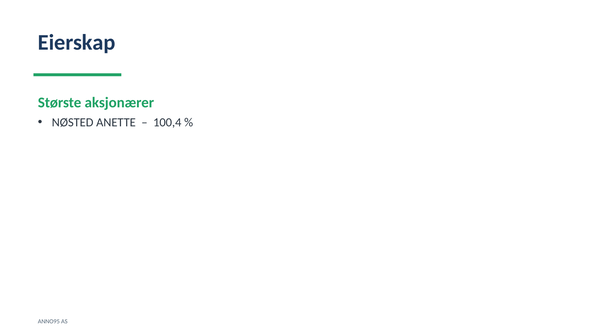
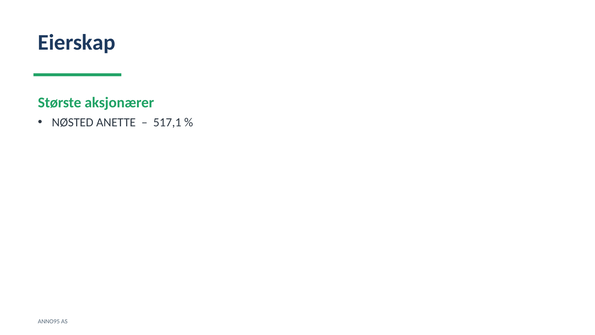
100,4: 100,4 -> 517,1 (167, 122)
